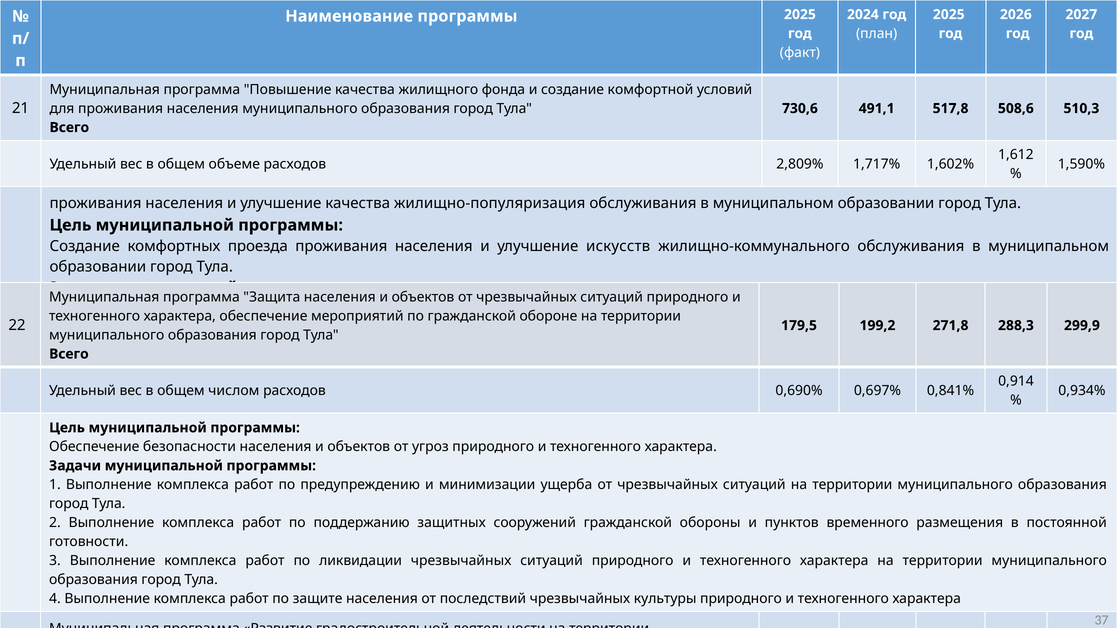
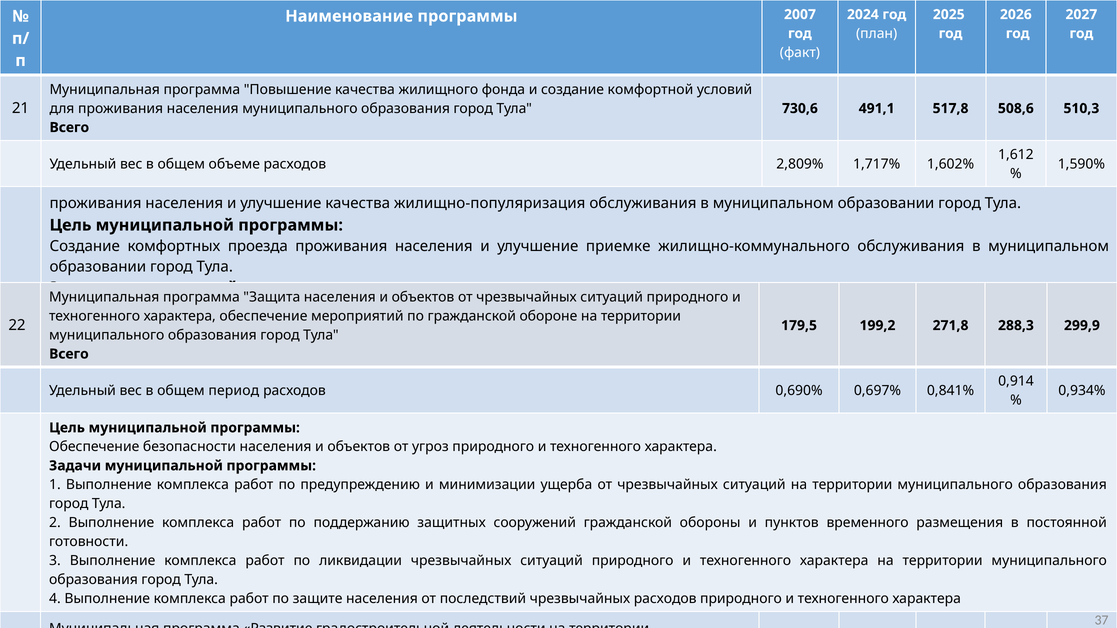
программы 2025: 2025 -> 2007 (800, 15)
искусств: искусств -> приемке (618, 246)
числом: числом -> период (234, 391)
чрезвычайных культуры: культуры -> расходов (665, 599)
